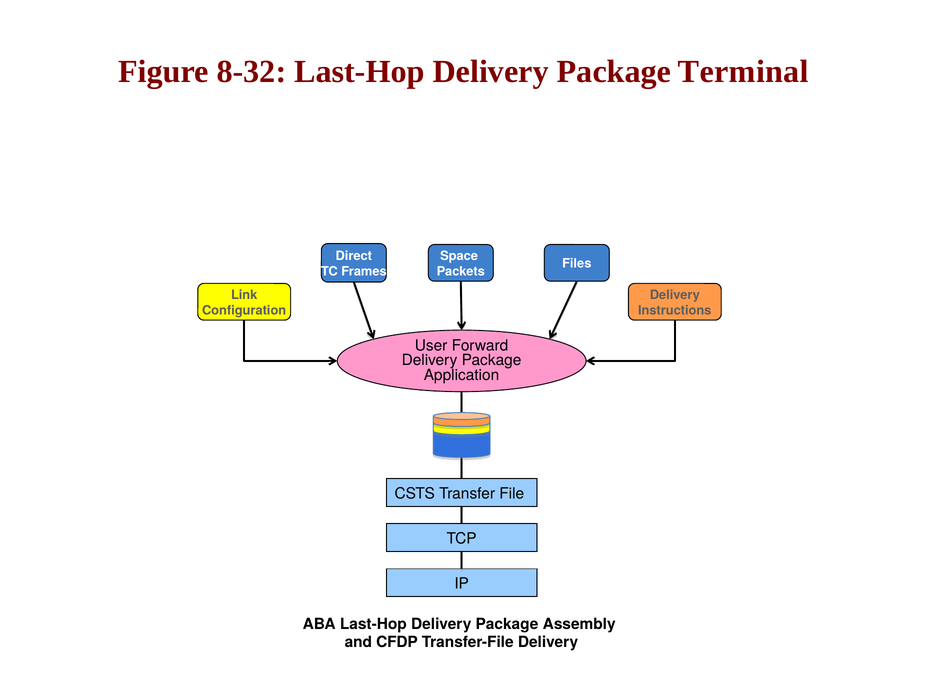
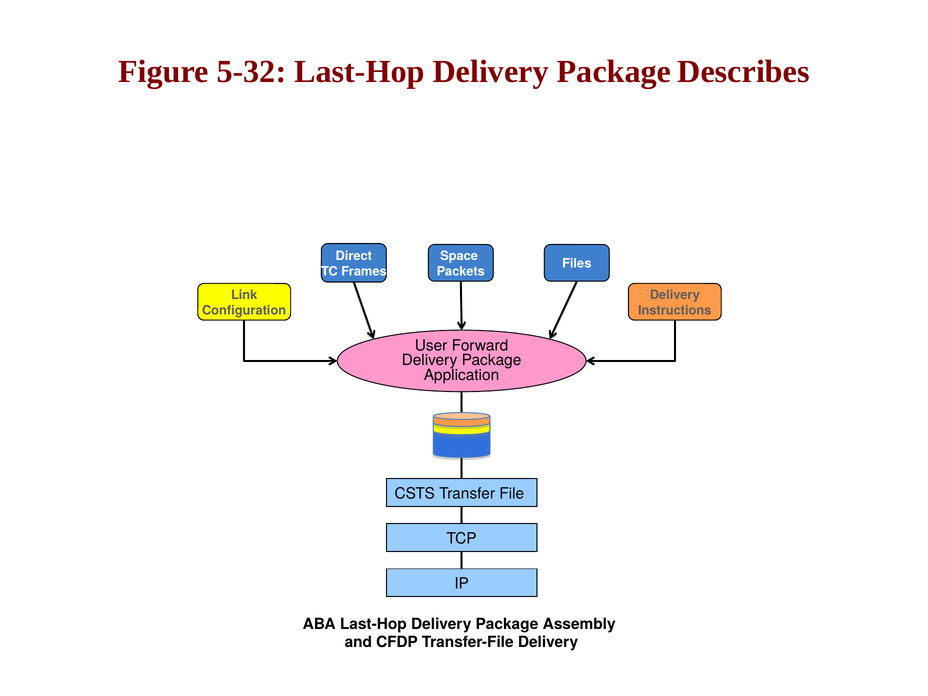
8-32: 8-32 -> 5-32 (251, 72)
Terminal: Terminal -> Describes (744, 72)
